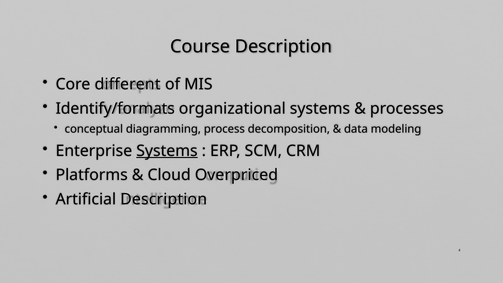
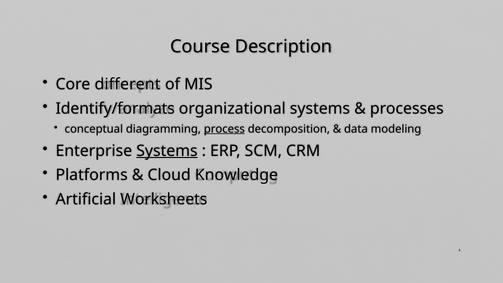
process underline: none -> present (224, 129)
Overpriced: Overpriced -> Knowledge (236, 175)
Artificial Description: Description -> Worksheets (164, 199)
